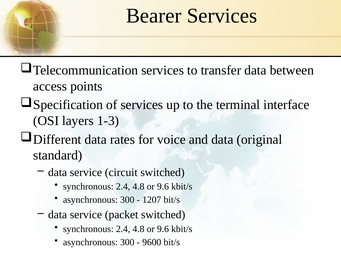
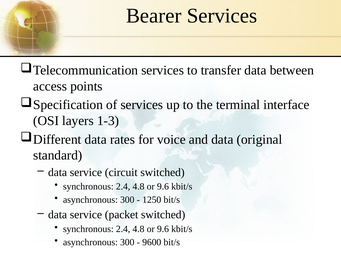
1207: 1207 -> 1250 (152, 200)
